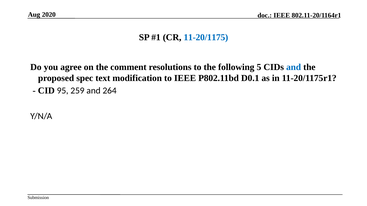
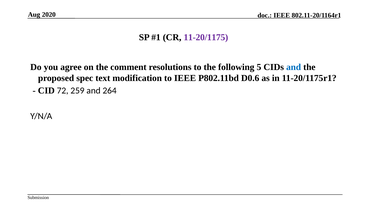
11-20/1175 colour: blue -> purple (206, 37)
D0.1: D0.1 -> D0.6 (250, 78)
95: 95 -> 72 (63, 91)
